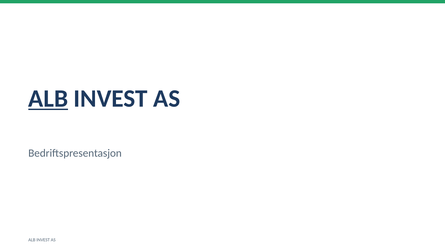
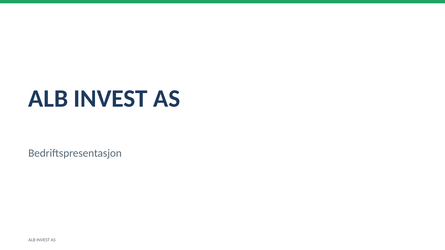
ALB underline: present -> none (48, 99)
